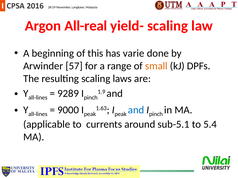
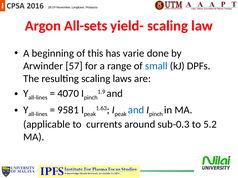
All-real: All-real -> All-sets (86, 26)
small colour: orange -> blue (156, 66)
9289: 9289 -> 4070 (68, 94)
9000: 9000 -> 9581 (68, 110)
sub-5.1: sub-5.1 -> sub-0.3 (174, 125)
5.4: 5.4 -> 5.2 (210, 125)
